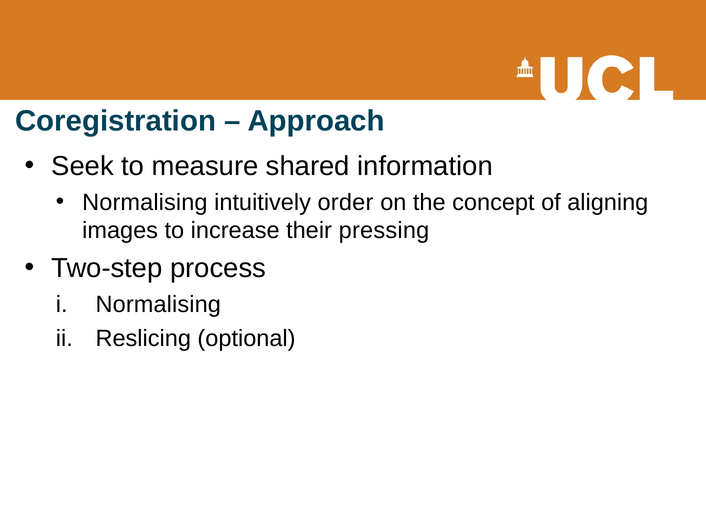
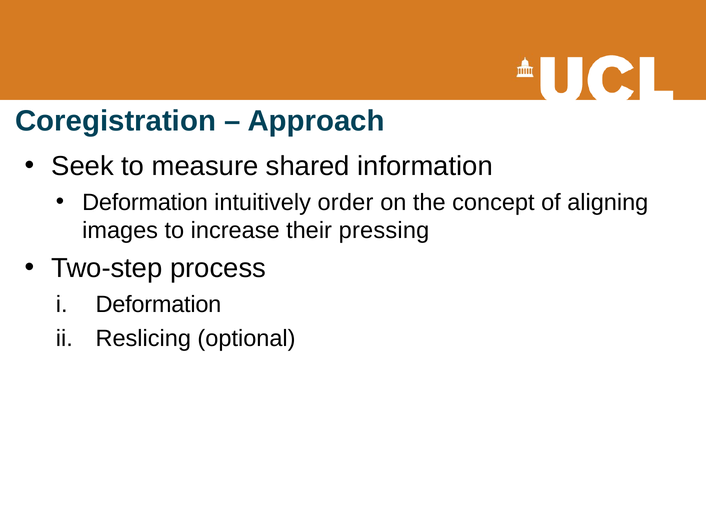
Normalising: Normalising -> Deformation (145, 203)
Normalising: Normalising -> Deformation (158, 305)
